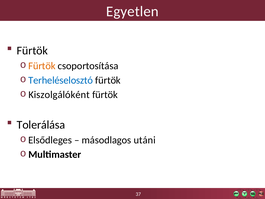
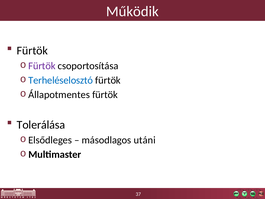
Egyetlen: Egyetlen -> Működik (132, 11)
Fürtök colour: orange -> purple (42, 66)
Kiszolgálóként: Kiszolgálóként -> Állapotmentes (59, 95)
